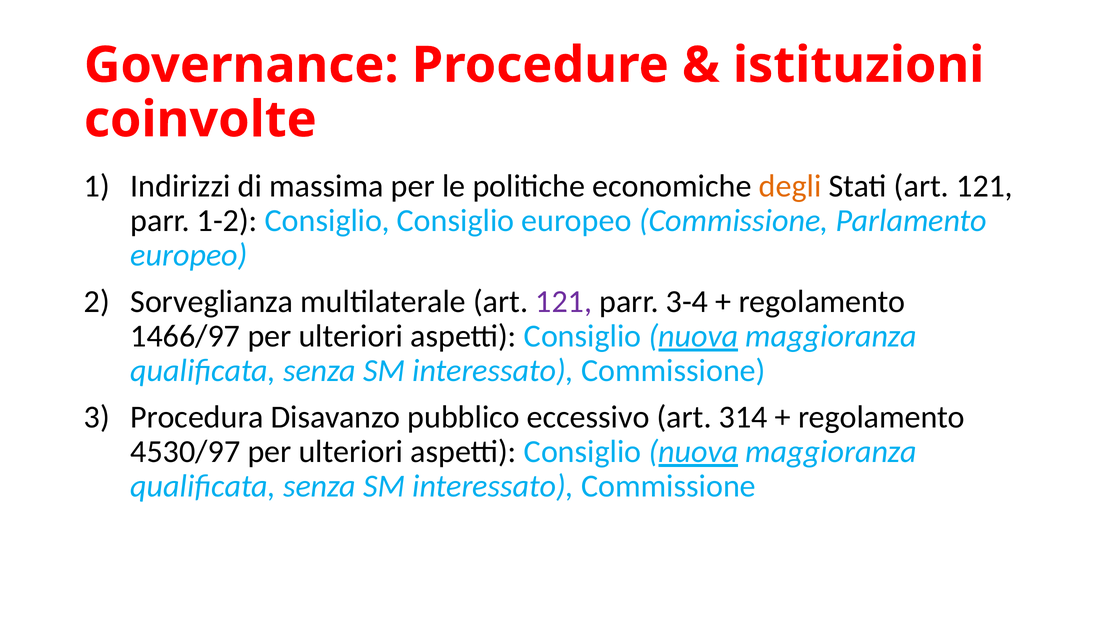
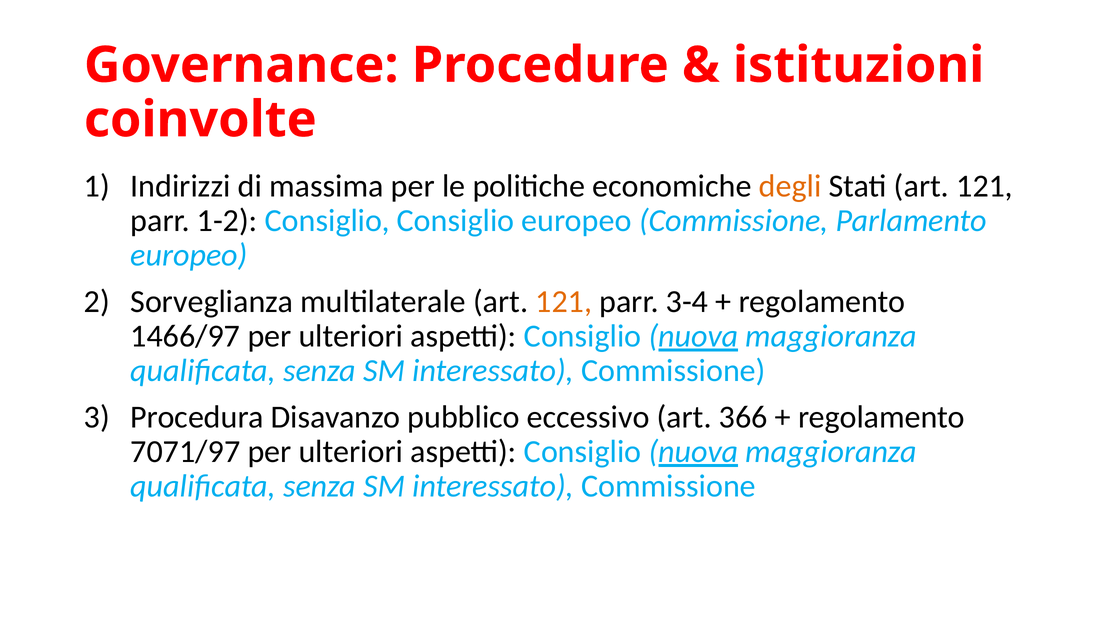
121 colour: purple -> orange (564, 302)
314: 314 -> 366 (743, 417)
4530/97: 4530/97 -> 7071/97 (185, 452)
